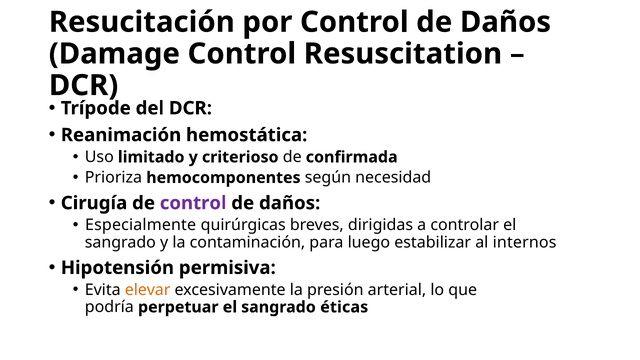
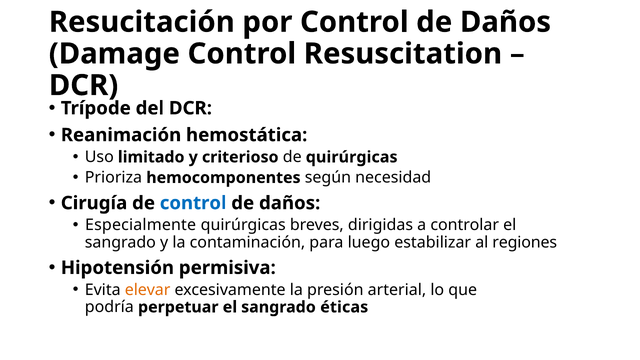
de confirmada: confirmada -> quirúrgicas (352, 157)
control colour: purple -> blue (193, 203)
internos: internos -> regiones (525, 242)
